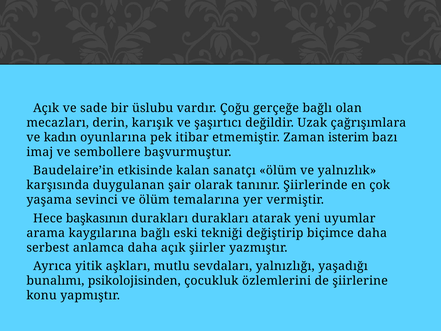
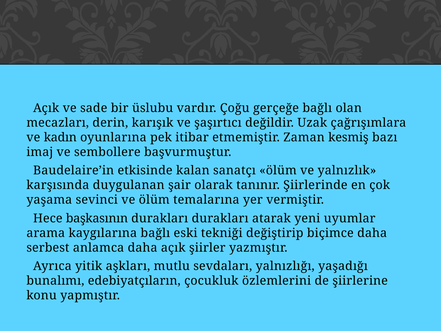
isterim: isterim -> kesmiş (348, 137)
psikolojisinden: psikolojisinden -> edebiyatçıların (134, 281)
